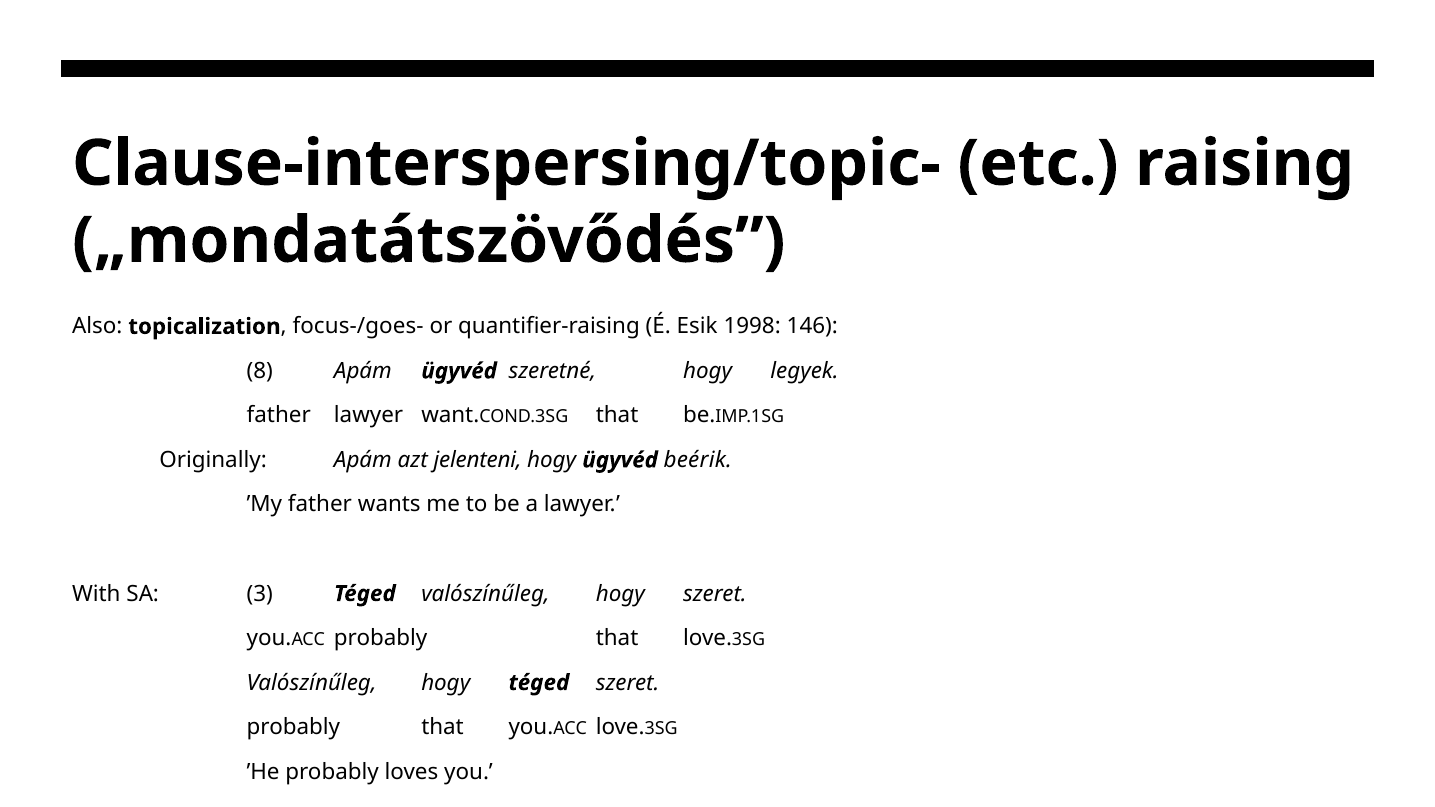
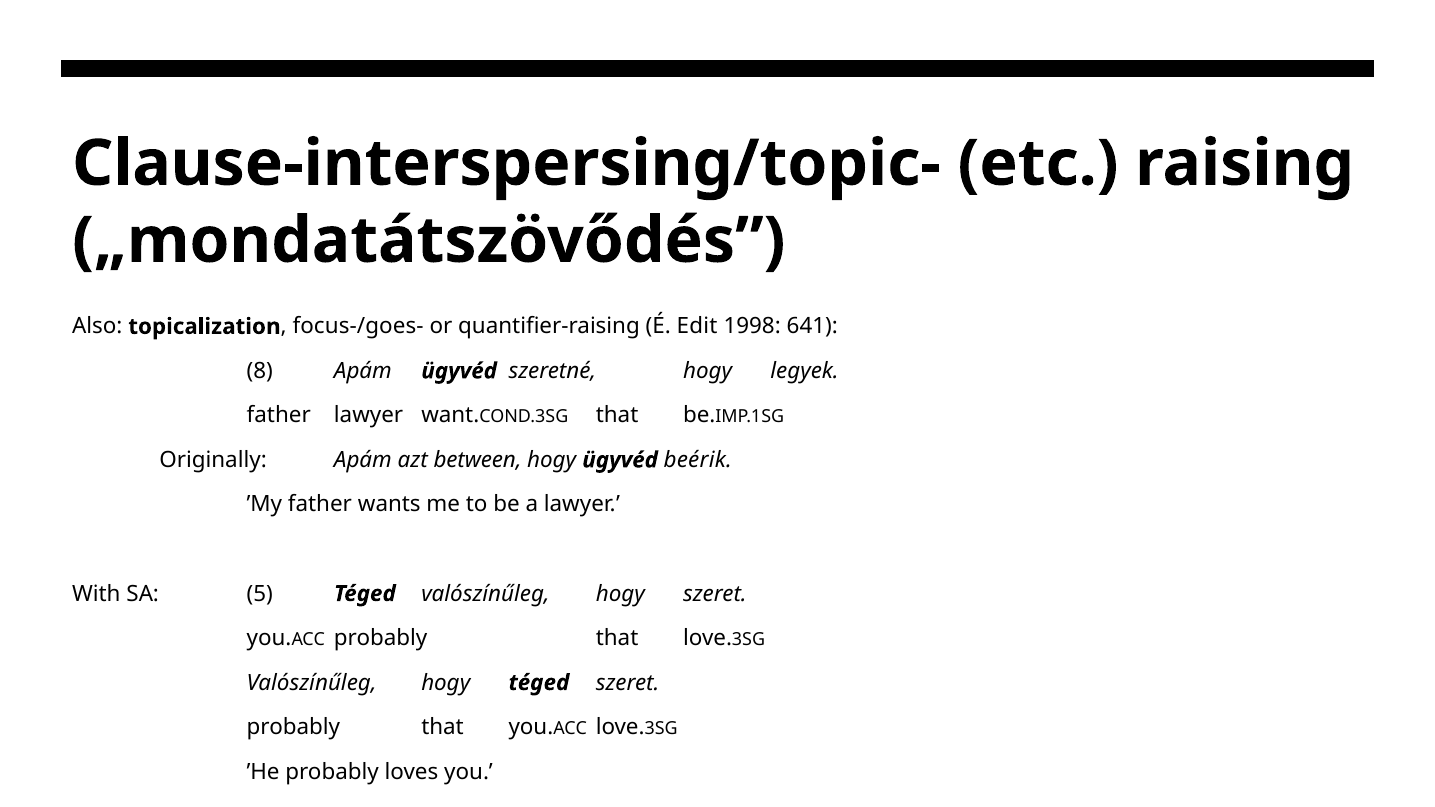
Esik: Esik -> Edit (697, 327)
146: 146 -> 641 (812, 327)
jelenteni: jelenteni -> between (478, 460)
3: 3 -> 5 (260, 594)
